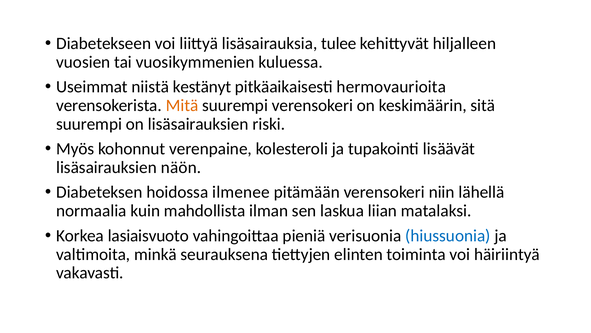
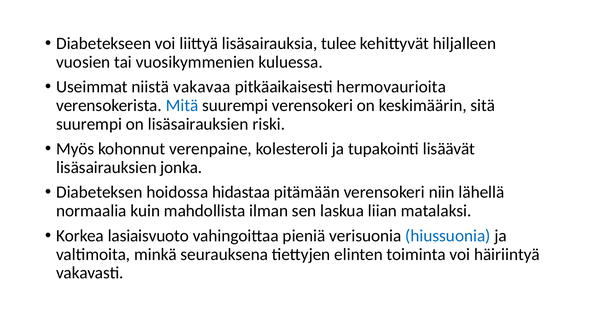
kestänyt: kestänyt -> vakavaa (202, 87)
Mitä colour: orange -> blue (182, 105)
näön: näön -> jonka (181, 167)
ilmenee: ilmenee -> hidastaa (241, 192)
